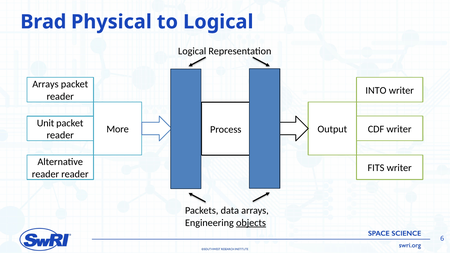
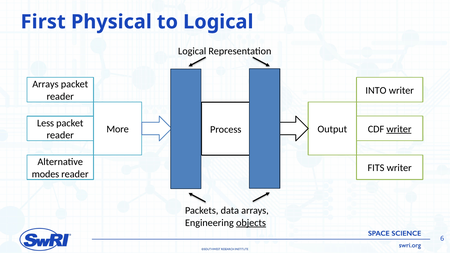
Brad: Brad -> First (43, 22)
Unit: Unit -> Less (46, 123)
writer underline: none -> present (399, 129)
reader: reader -> modes (46, 174)
